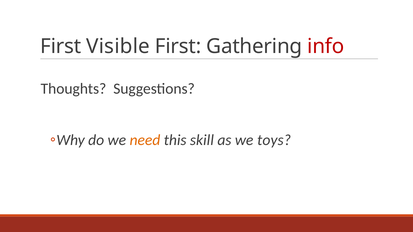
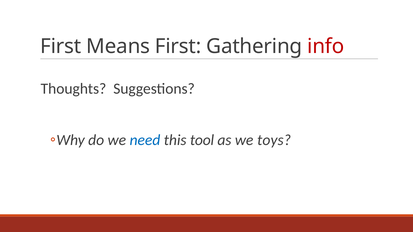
Visible: Visible -> Means (118, 46)
need colour: orange -> blue (145, 140)
skill: skill -> tool (202, 140)
